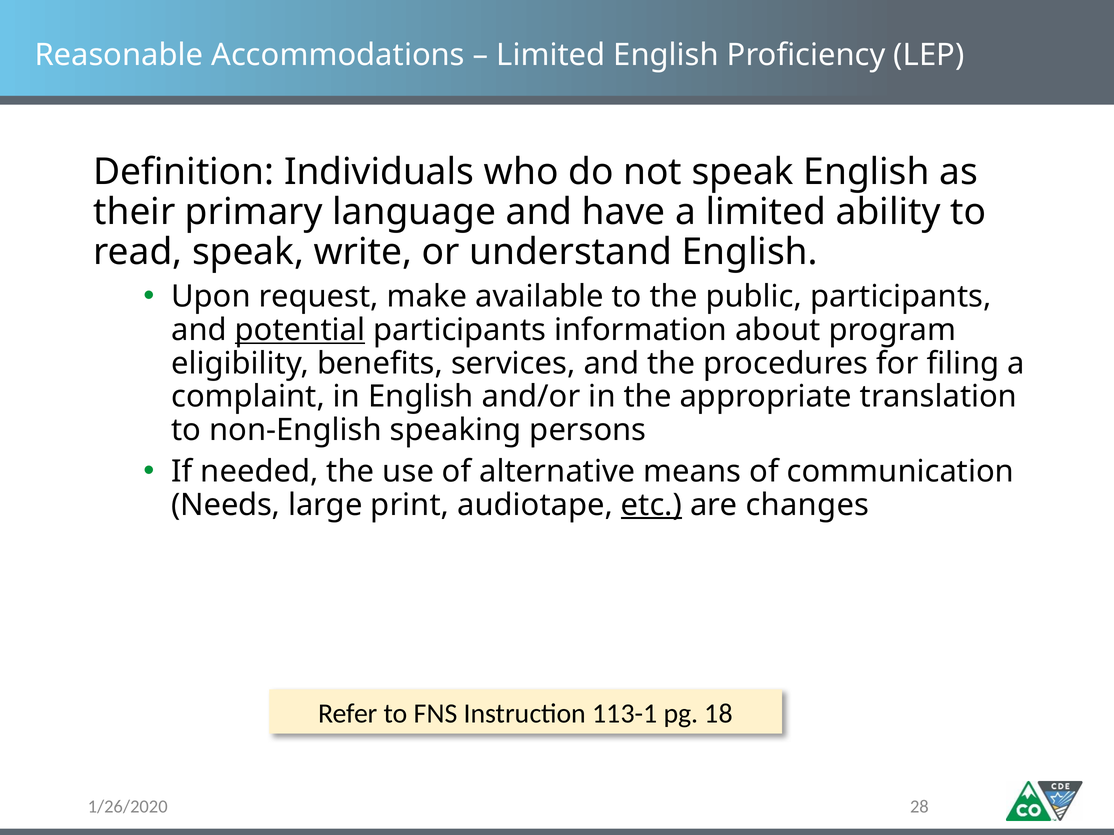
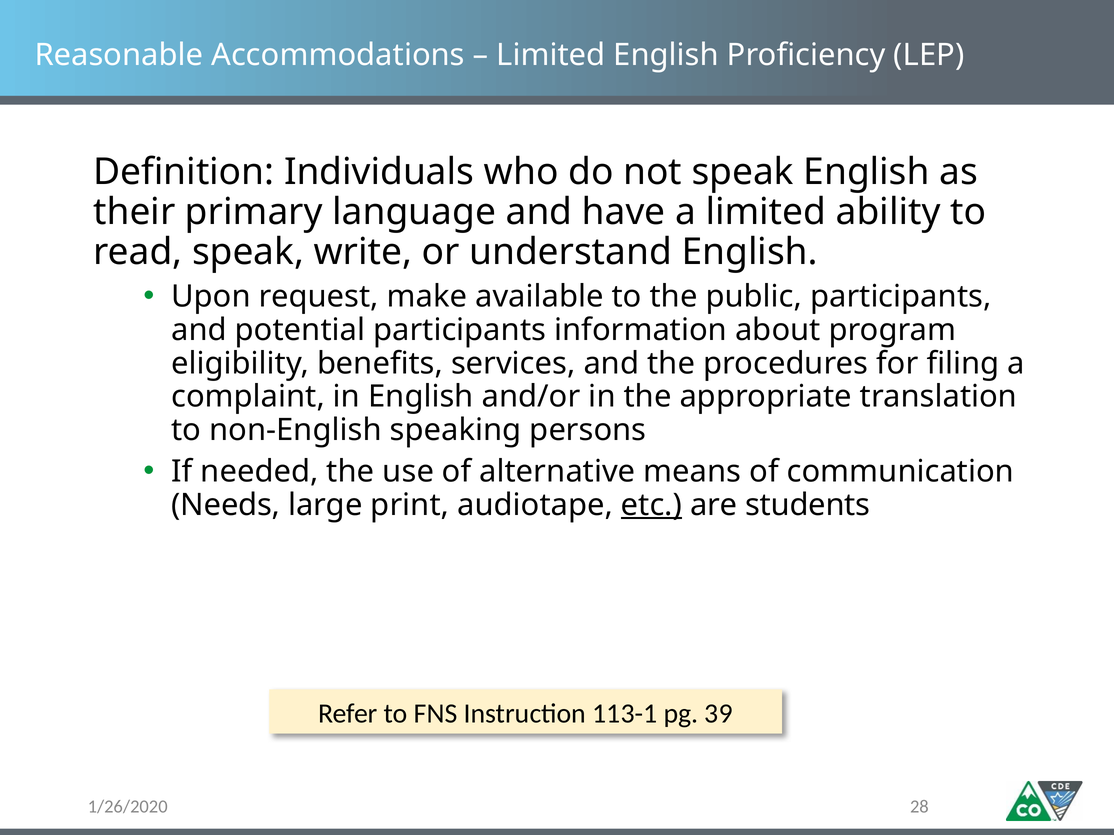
potential underline: present -> none (300, 330)
changes: changes -> students (808, 505)
18: 18 -> 39 (719, 714)
